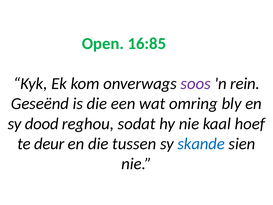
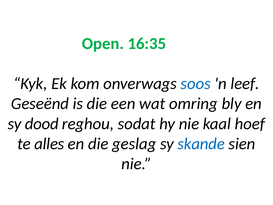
16:85: 16:85 -> 16:35 (147, 43)
soos colour: purple -> blue (196, 84)
rein: rein -> leef (245, 84)
deur: deur -> alles (49, 144)
tussen: tussen -> geslag (134, 144)
